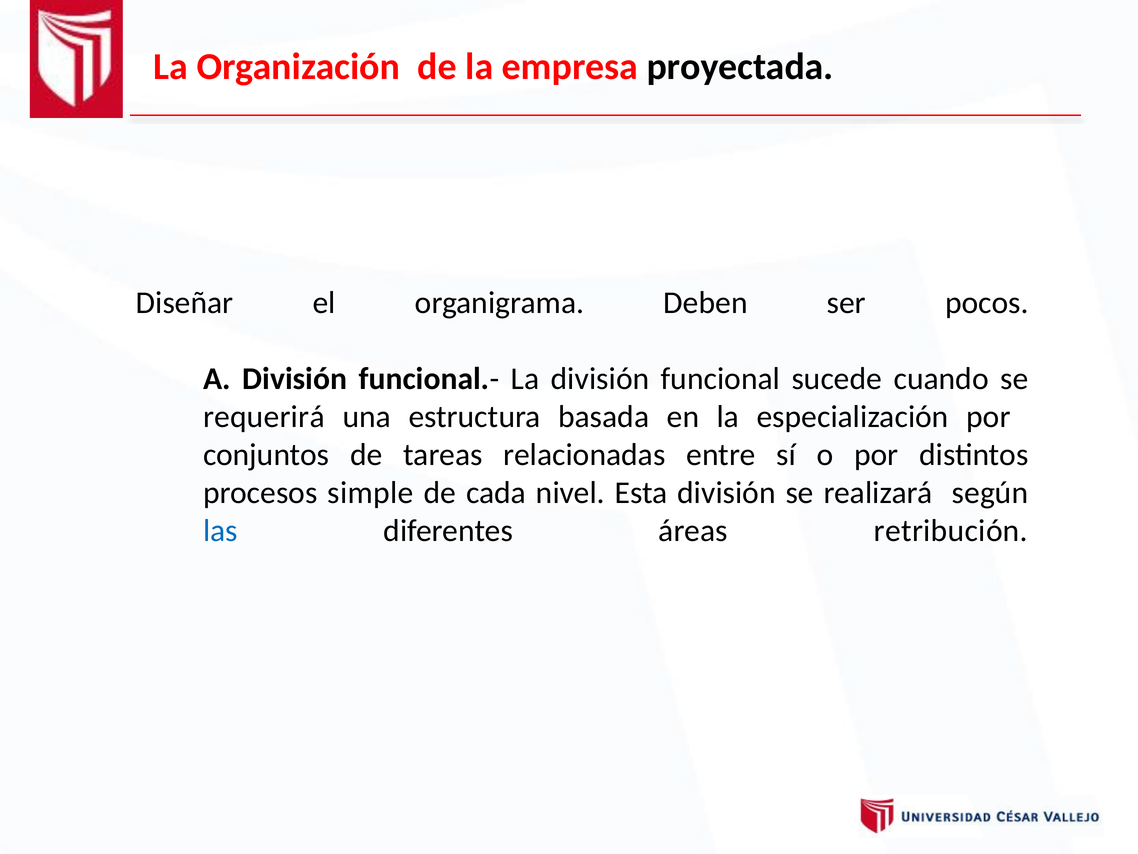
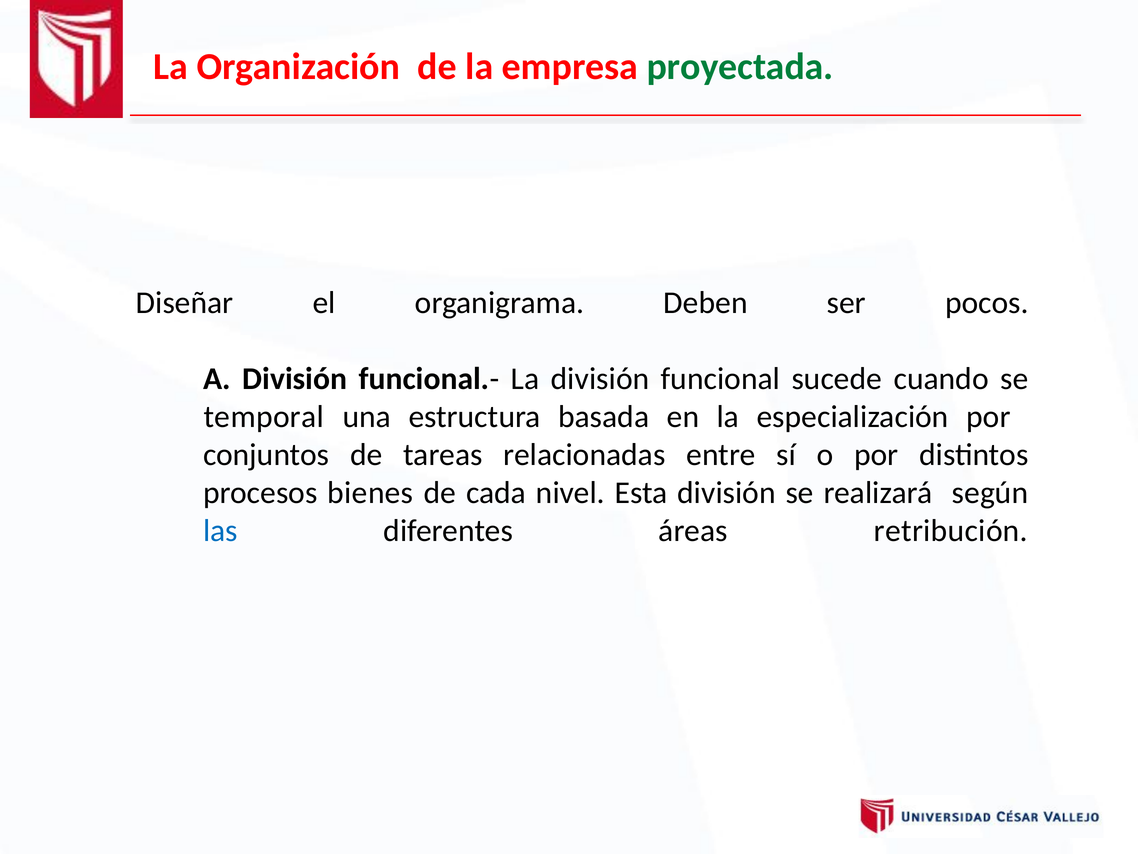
proyectada colour: black -> green (740, 67)
requerirá: requerirá -> temporal (264, 416)
simple: simple -> bienes (370, 492)
